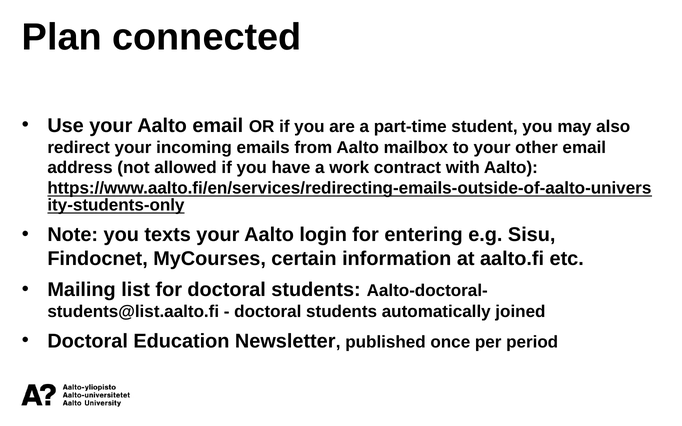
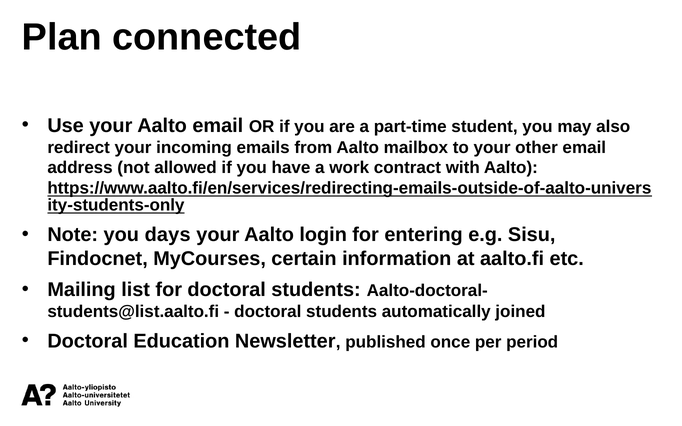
texts: texts -> days (168, 235)
